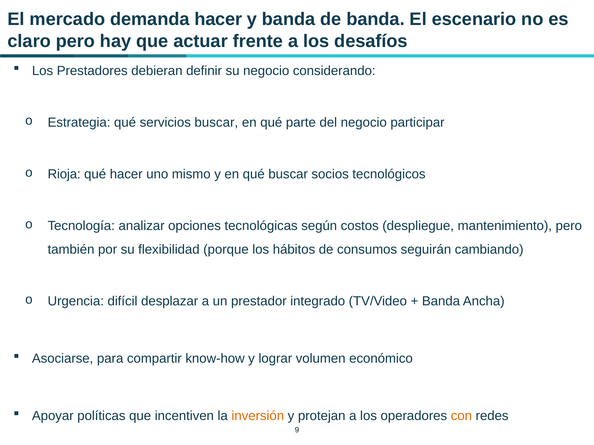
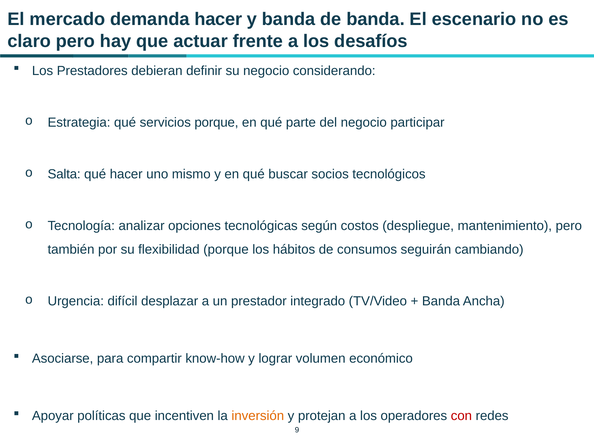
servicios buscar: buscar -> porque (216, 123)
Rioja: Rioja -> Salta (64, 174)
con colour: orange -> red (461, 416)
